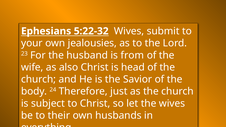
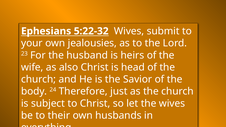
from: from -> heirs (132, 55)
